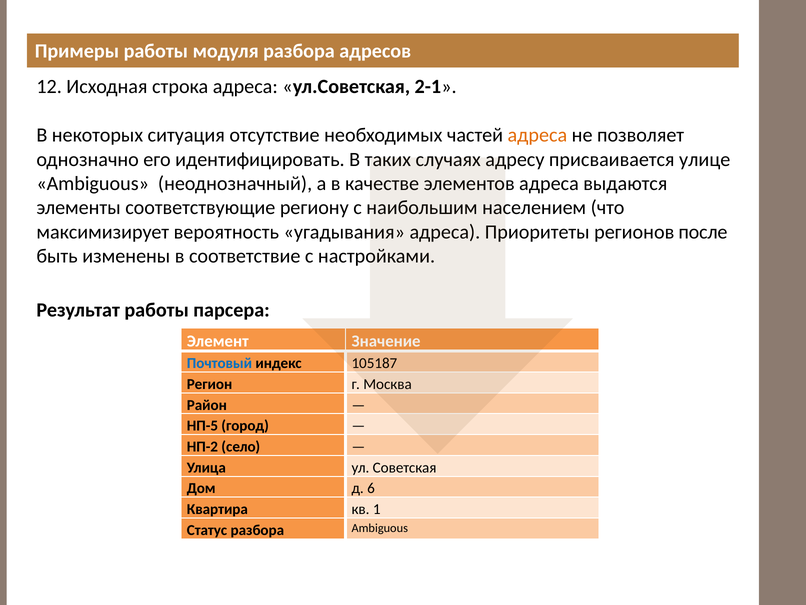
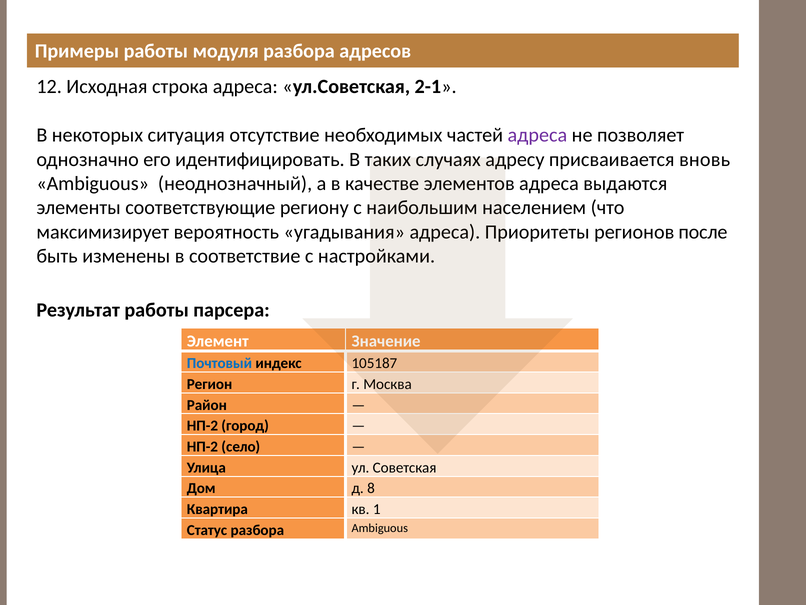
адреса colour: orange -> purple (537, 135)
улице: улице -> вновь (705, 159)
НП-5: НП-5 -> НП-2 (202, 426)
6: 6 -> 8 (371, 488)
